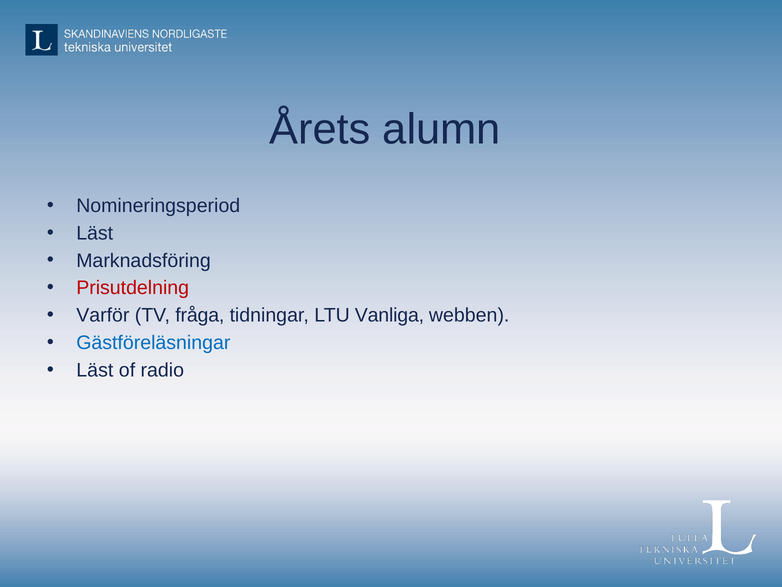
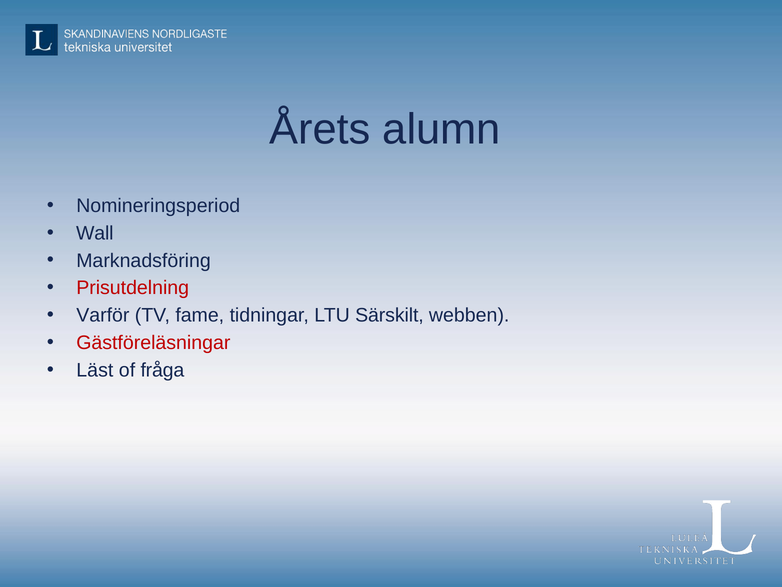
Läst: Läst -> Wall (95, 233)
fråga: fråga -> fame (200, 315)
Vanliga: Vanliga -> Särskilt (389, 315)
Gästföreläsningar colour: blue -> red (153, 342)
radio: radio -> fråga (162, 370)
